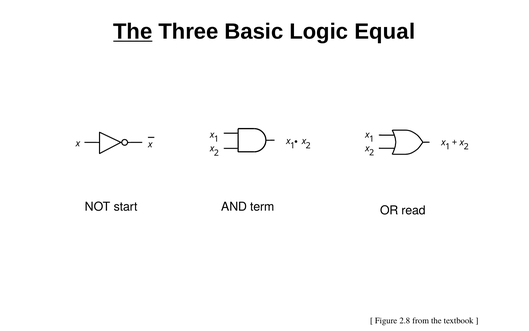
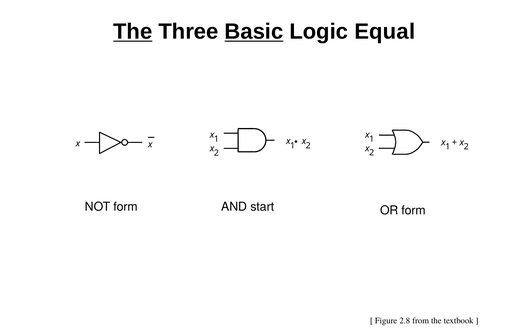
Basic underline: none -> present (254, 32)
term: term -> start (262, 206)
NOT start: start -> form (126, 207)
OR read: read -> form (414, 210)
